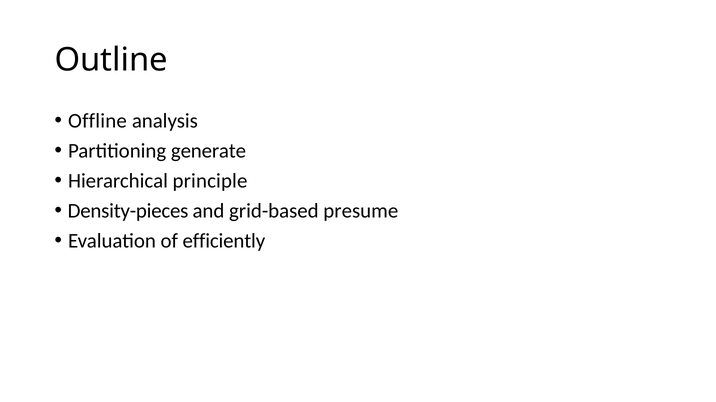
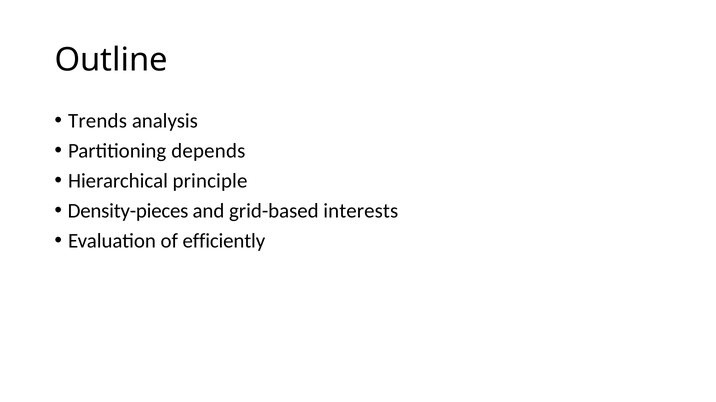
Offline: Offline -> Trends (97, 121)
generate: generate -> depends (208, 151)
presume: presume -> interests (361, 211)
